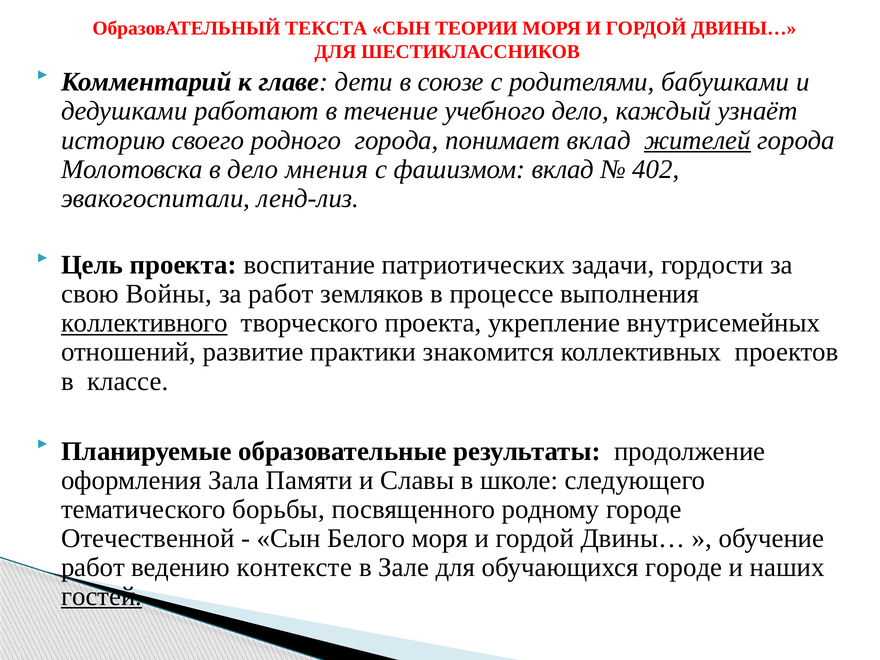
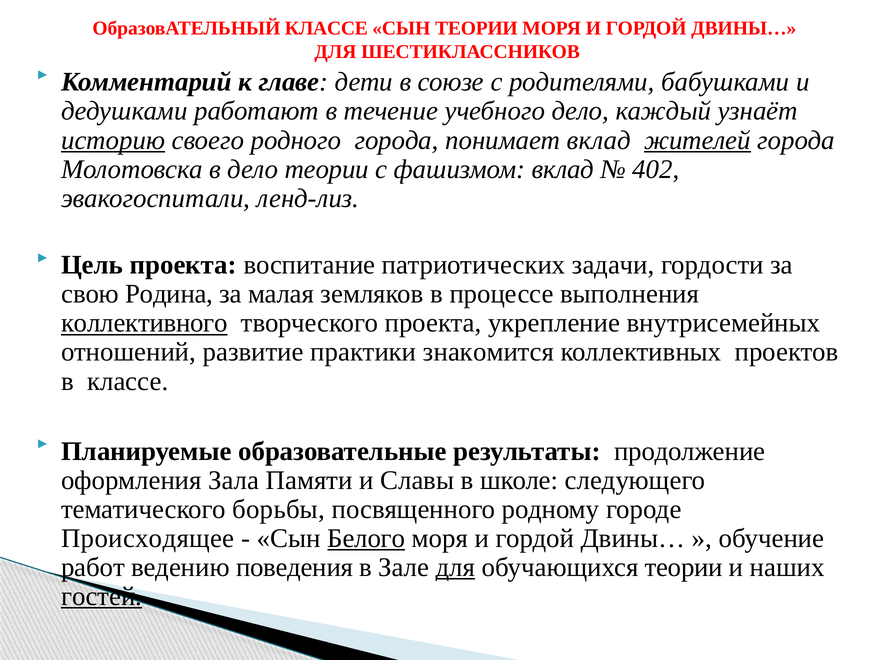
ОбразовАТЕЛЬНЫЙ ТЕКСТА: ТЕКСТА -> КЛАССЕ (326, 29)
историю underline: none -> present (113, 140)
дело мнения: мнения -> теории (327, 169)
Войны: Войны -> Родина (169, 294)
за работ: работ -> малая (281, 294)
Отечественной: Отечественной -> Происходящее (148, 538)
Белого underline: none -> present (366, 538)
контексте: контексте -> поведения (295, 567)
для underline: none -> present (456, 567)
обучающихся городе: городе -> теории (684, 567)
